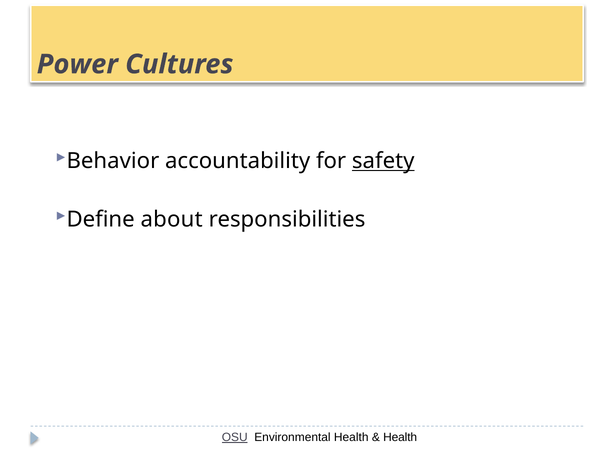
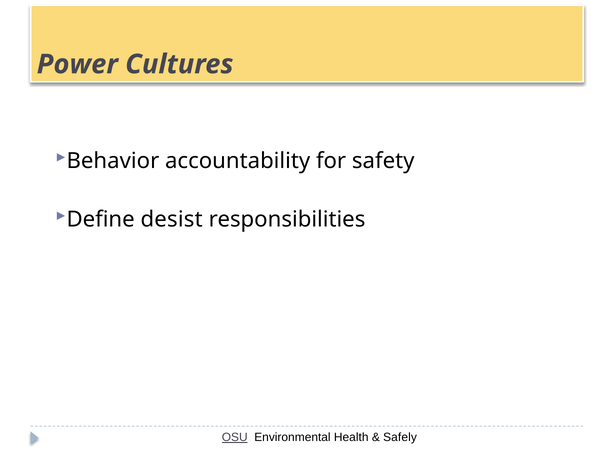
safety underline: present -> none (383, 161)
about: about -> desist (172, 219)
Health: Health -> Safely (400, 438)
